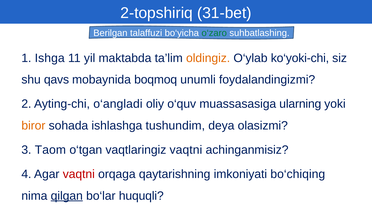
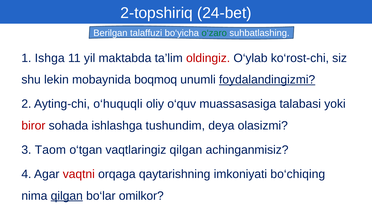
31-bet: 31-bet -> 24-bet (224, 13)
oldingiz colour: orange -> red (208, 58)
ko‘yoki-chi: ko‘yoki-chi -> ko‘rost-chi (300, 58)
qavs: qavs -> lekin (56, 80)
foydalandingizmi underline: none -> present (267, 80)
o‘angladi: o‘angladi -> o‘huquqli (118, 104)
ularning: ularning -> talabasi (300, 104)
biror colour: orange -> red (33, 125)
vaqtlaringiz vaqtni: vaqtni -> qilgan (186, 150)
huquqli: huquqli -> omilkor (141, 195)
